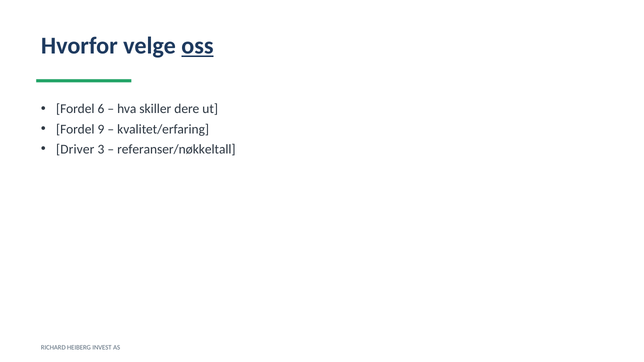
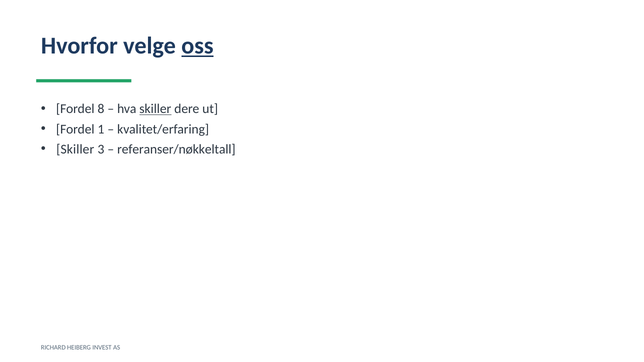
6: 6 -> 8 (101, 109)
skiller underline: none -> present (155, 109)
9: 9 -> 1 (101, 129)
Driver: Driver -> Skiller (75, 149)
